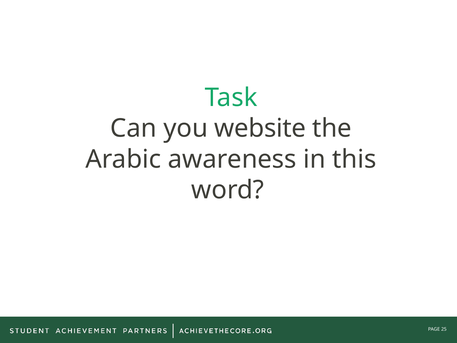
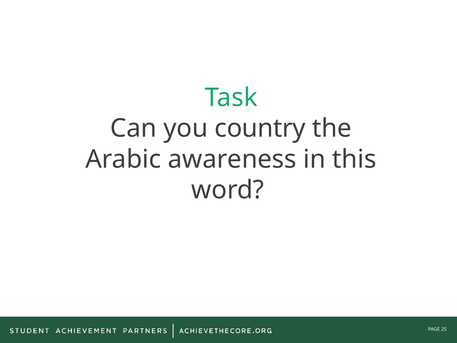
website: website -> country (260, 128)
